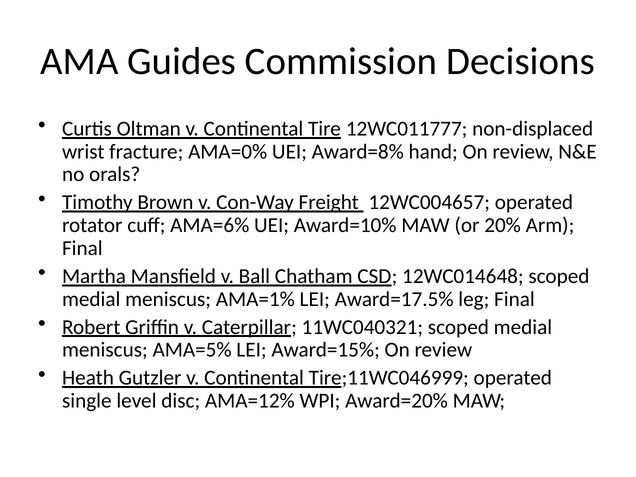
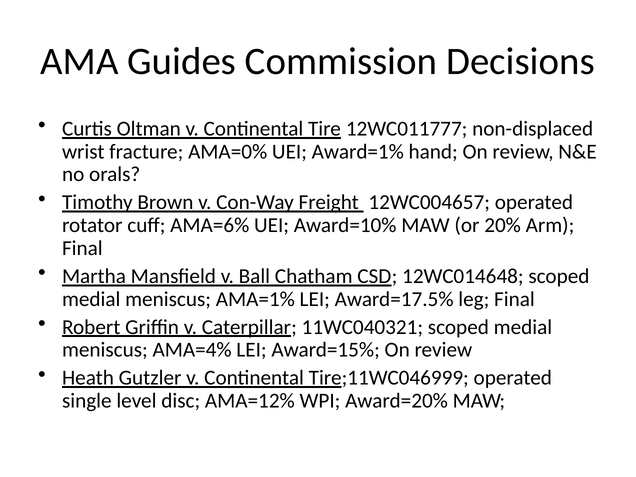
Award=8%: Award=8% -> Award=1% (358, 152)
AMA=5%: AMA=5% -> AMA=4% (192, 350)
